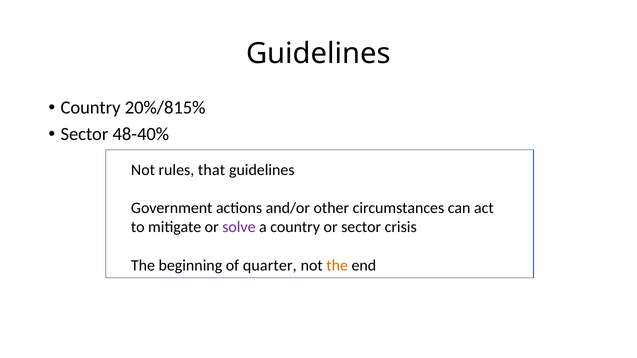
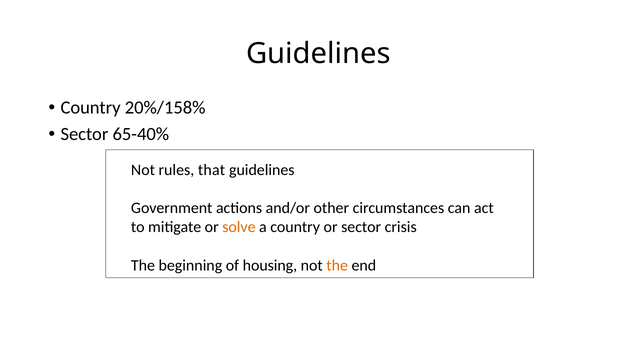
20%/815%: 20%/815% -> 20%/158% (165, 108)
48-40%: 48-40% -> 65-40% (141, 134)
solve colour: purple -> orange (239, 227)
quarter: quarter -> housing (270, 266)
